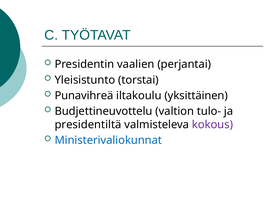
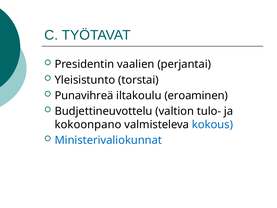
yksittäinen: yksittäinen -> eroaminen (196, 95)
presidentiltä: presidentiltä -> kokoonpano (88, 124)
kokous colour: purple -> blue (212, 124)
